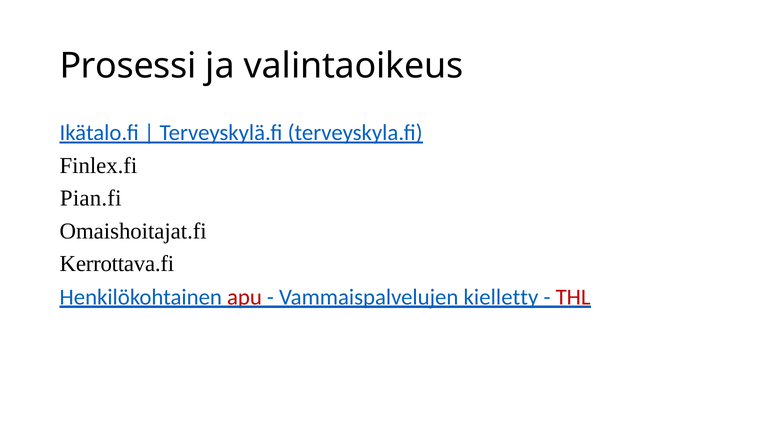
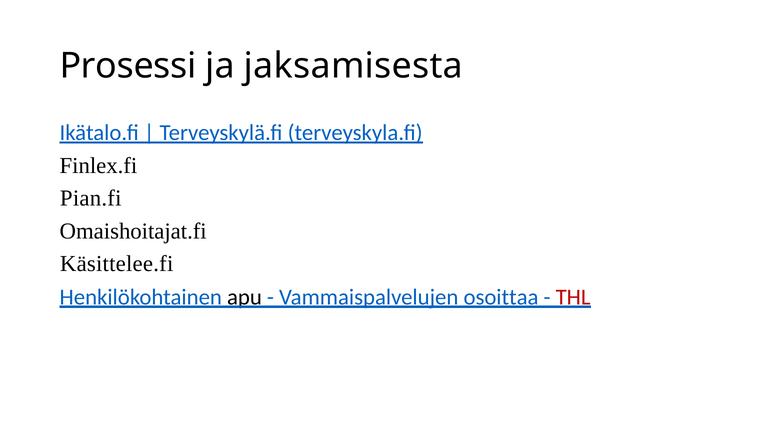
valintaoikeus: valintaoikeus -> jaksamisesta (354, 66)
Kerrottava.fi: Kerrottava.fi -> Käsittelee.fi (117, 264)
apu colour: red -> black (244, 297)
kielletty: kielletty -> osoittaa (501, 297)
